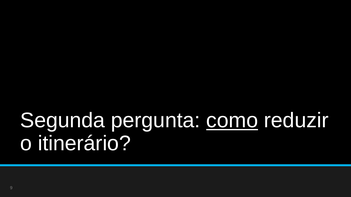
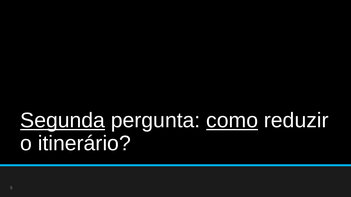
Segunda underline: none -> present (63, 121)
